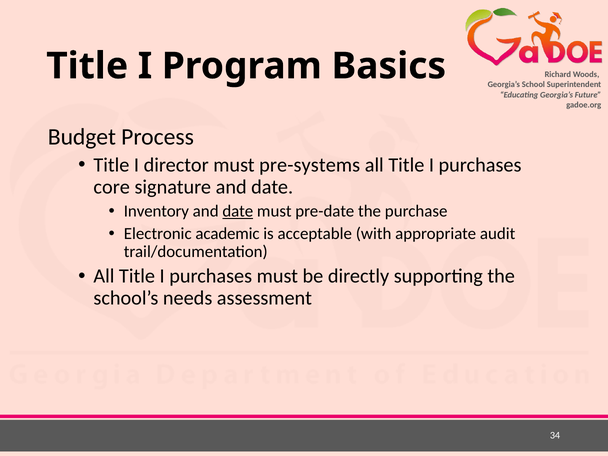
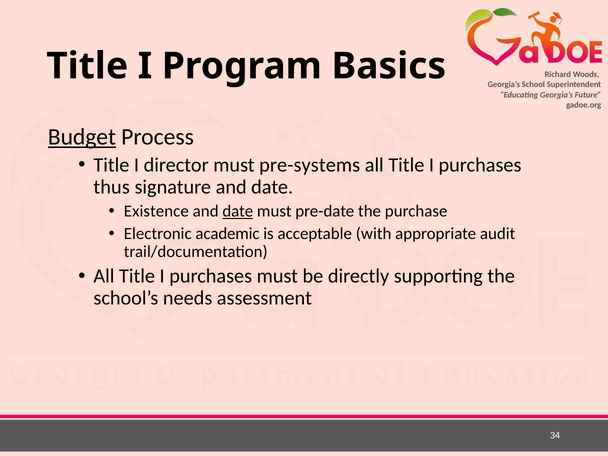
Budget underline: none -> present (82, 137)
core: core -> thus (112, 187)
Inventory: Inventory -> Existence (156, 211)
